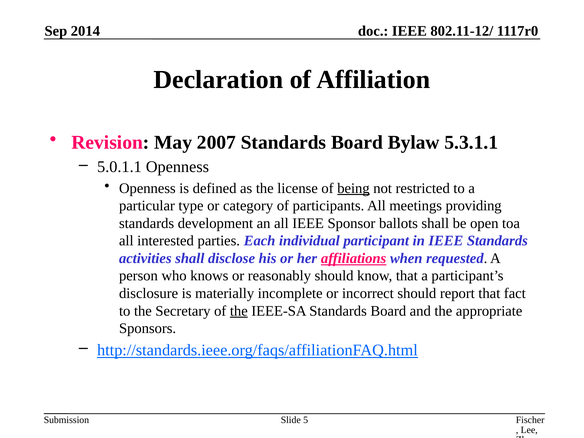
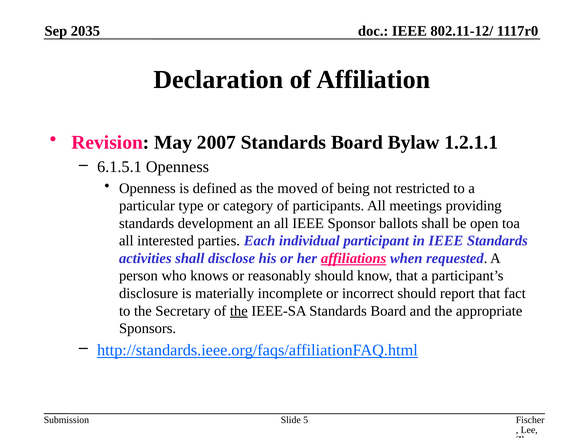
2014: 2014 -> 2035 (85, 31)
5.3.1.1: 5.3.1.1 -> 1.2.1.1 (471, 143)
5.0.1.1: 5.0.1.1 -> 6.1.5.1 (119, 167)
license: license -> moved (297, 188)
being underline: present -> none (353, 188)
